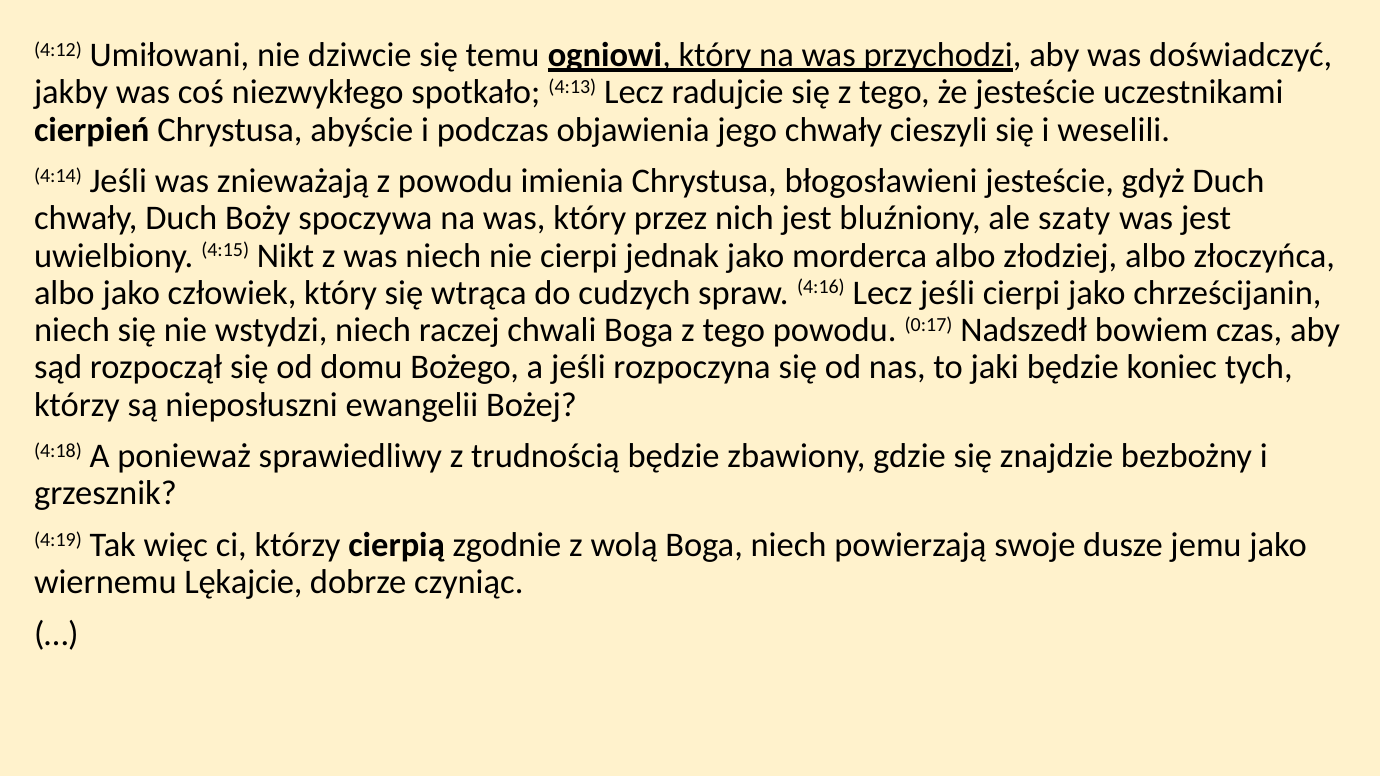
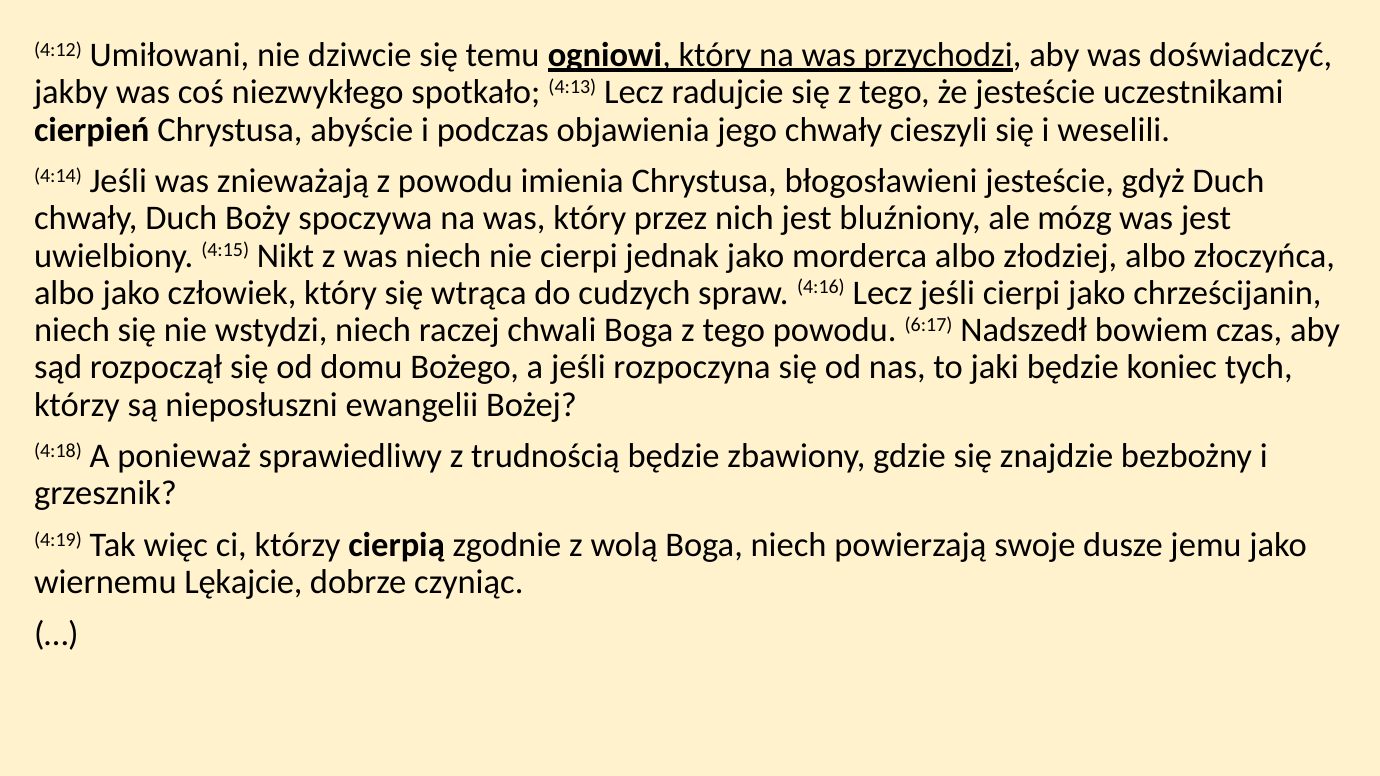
szaty: szaty -> mózg (1075, 219)
0:17: 0:17 -> 6:17 (929, 325)
